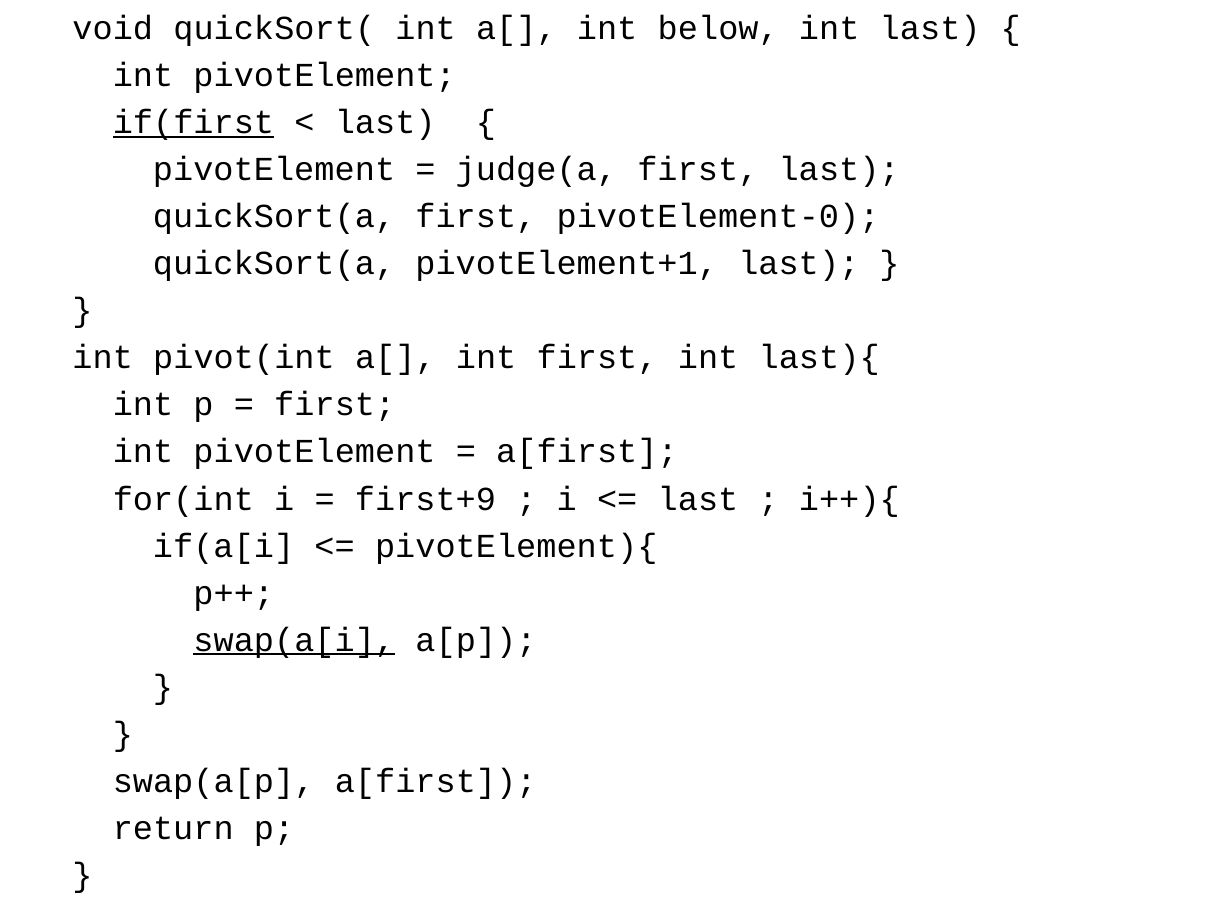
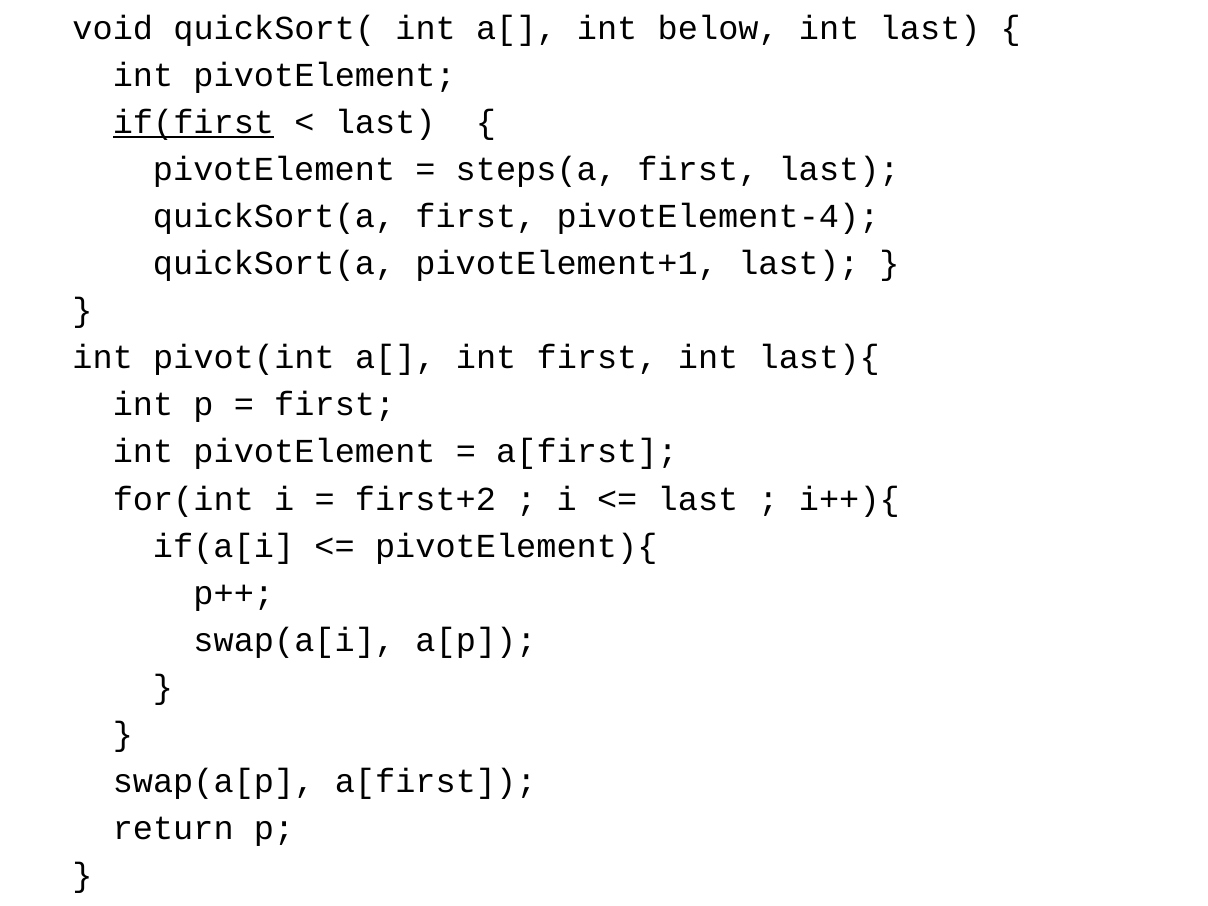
judge(a: judge(a -> steps(a (536, 170)
pivotElement-0: pivotElement-0 -> pivotElement-4 (718, 217)
first+9: first+9 -> first+2 (425, 499)
swap(a[i underline: present -> none (294, 640)
